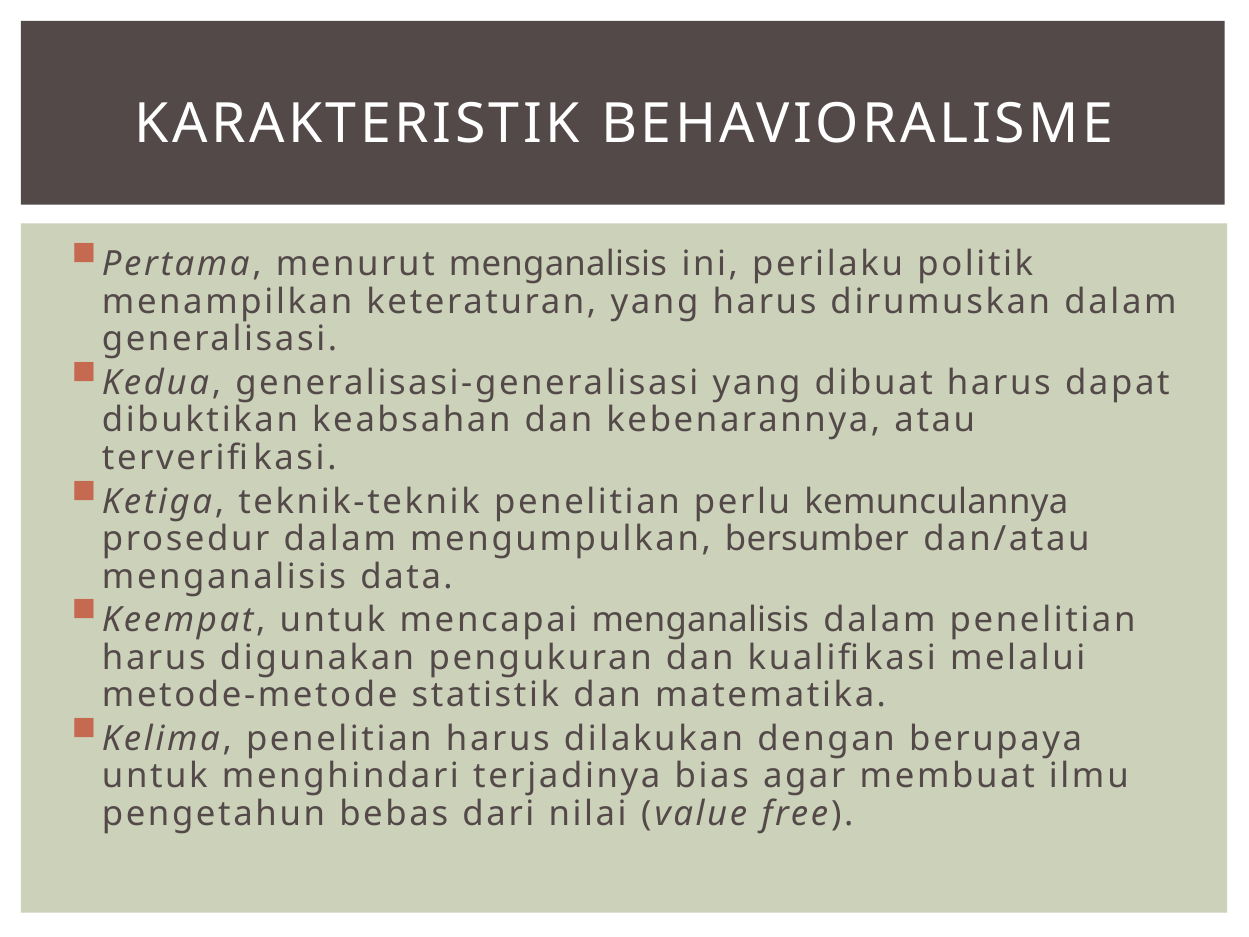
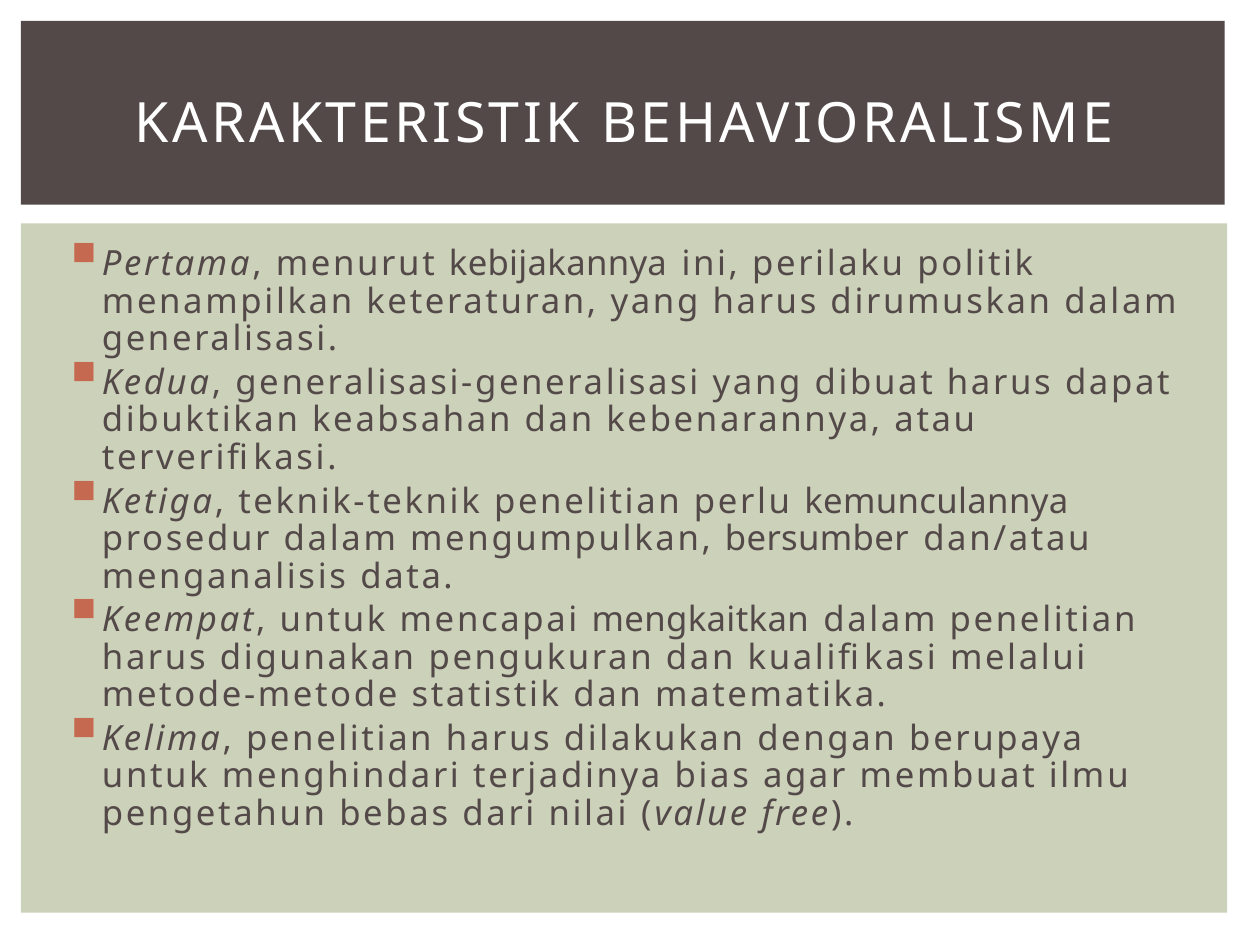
menurut menganalisis: menganalisis -> kebijakannya (558, 264)
mencapai menganalisis: menganalisis -> mengkaitkan (700, 620)
